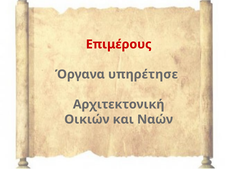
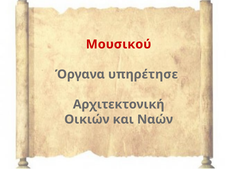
Επιμέρους: Επιμέρους -> Μουσικού (119, 44)
